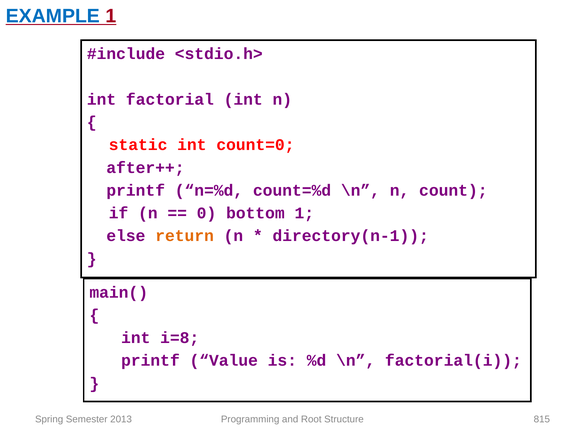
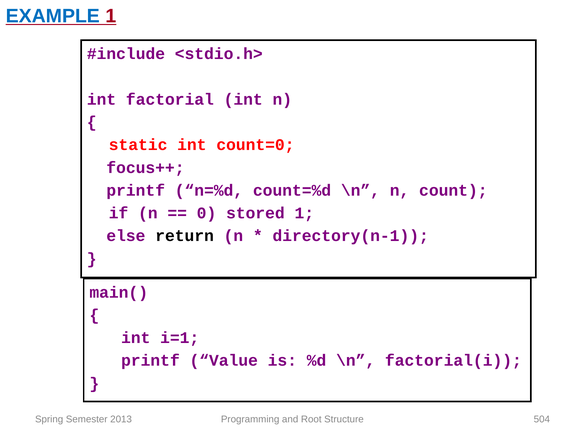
after++: after++ -> focus++ (145, 168)
bottom: bottom -> stored (255, 213)
return colour: orange -> black (185, 236)
i=8: i=8 -> i=1 (180, 338)
815: 815 -> 504 (542, 419)
